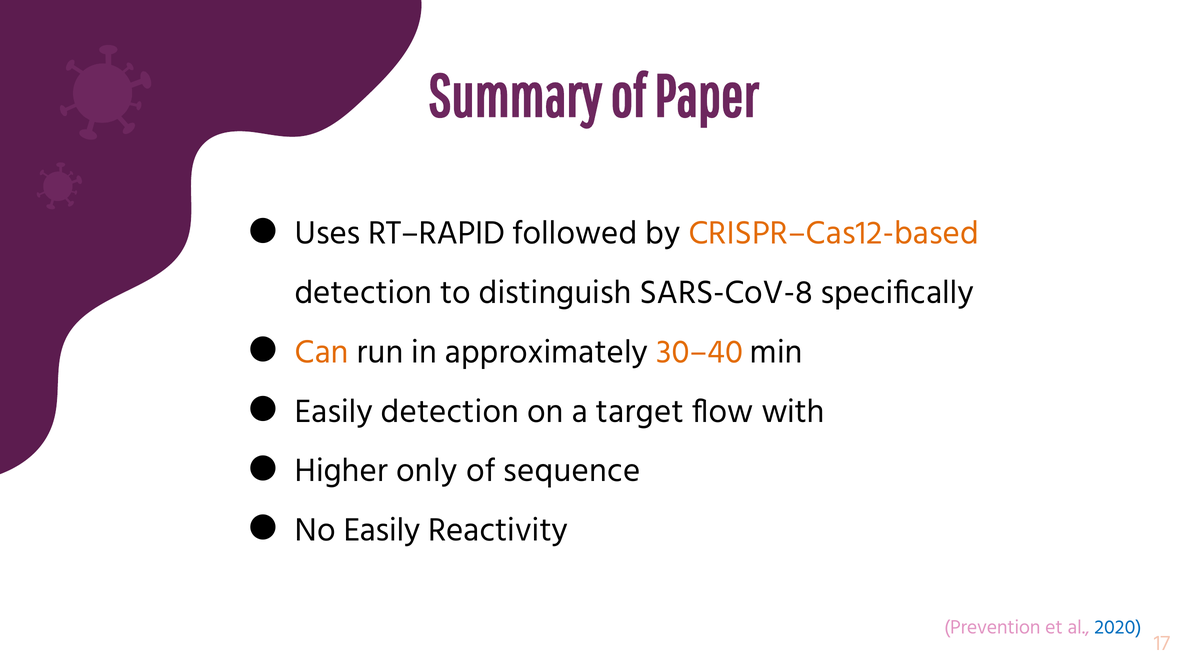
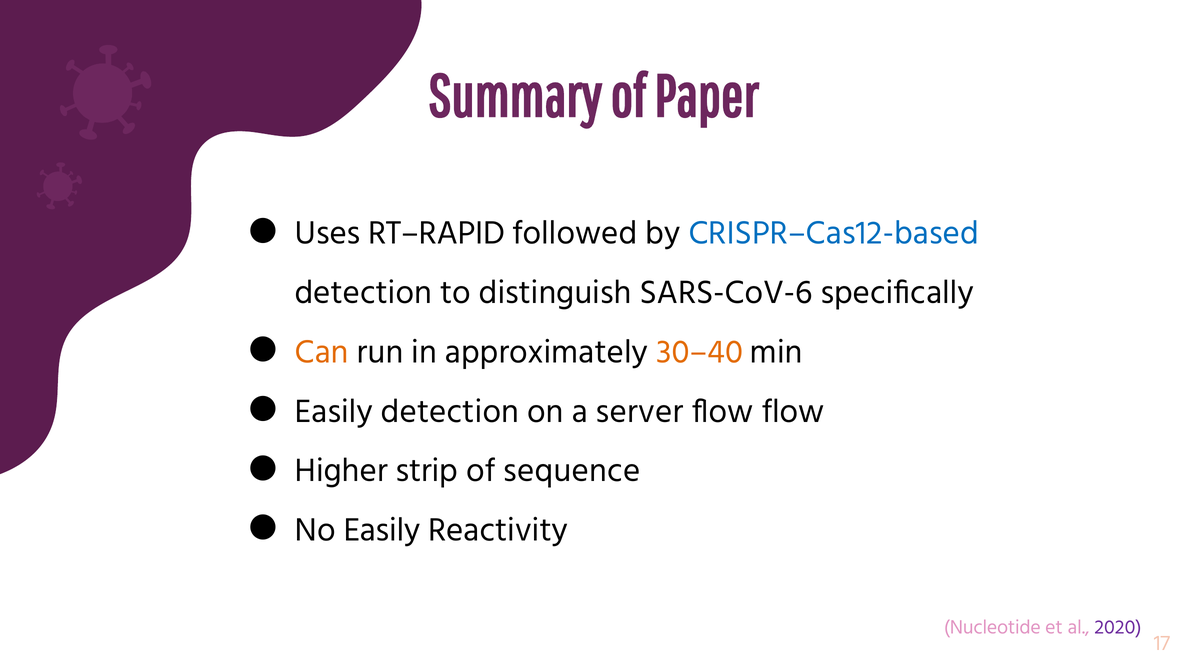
CRISPR–Cas12-based colour: orange -> blue (834, 233)
SARS-CoV-8: SARS-CoV-8 -> SARS-CoV-6 (726, 292)
target: target -> server (640, 411)
flow with: with -> flow (793, 411)
only: only -> strip (427, 470)
Prevention: Prevention -> Nucleotide (992, 627)
2020 colour: blue -> purple (1118, 627)
